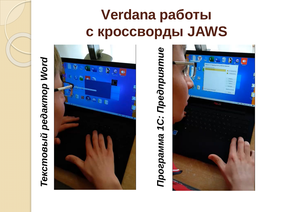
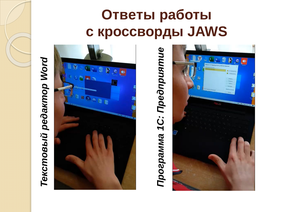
Verdana: Verdana -> Ответы (128, 15)
